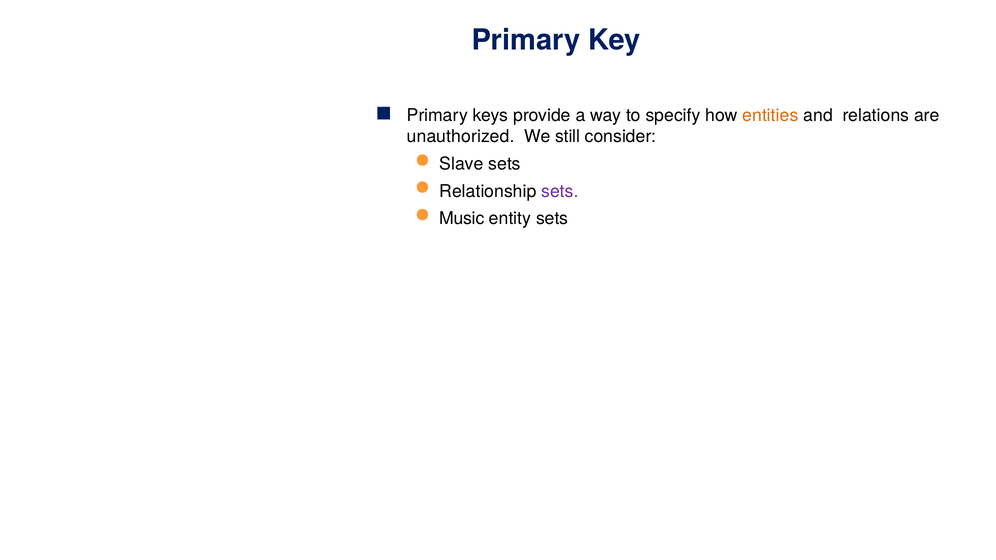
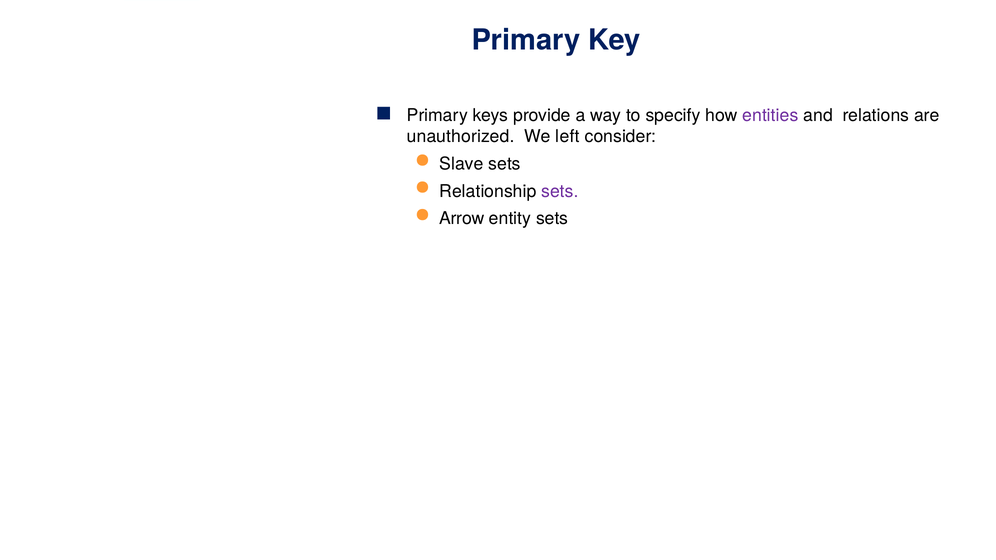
entities colour: orange -> purple (770, 115)
still: still -> left (568, 137)
Music: Music -> Arrow (462, 219)
